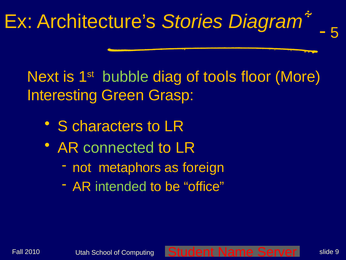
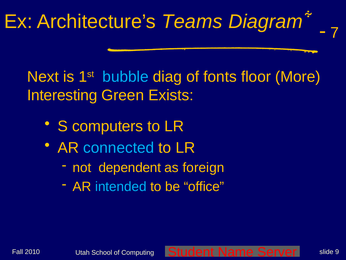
Stories: Stories -> Teams (192, 22)
5: 5 -> 7 (335, 33)
bubble colour: light green -> light blue (126, 77)
tools: tools -> fonts (220, 77)
Grasp: Grasp -> Exists (171, 95)
characters: characters -> computers (108, 126)
connected colour: light green -> light blue (119, 148)
metaphors: metaphors -> dependent (130, 167)
intended colour: light green -> light blue (121, 186)
